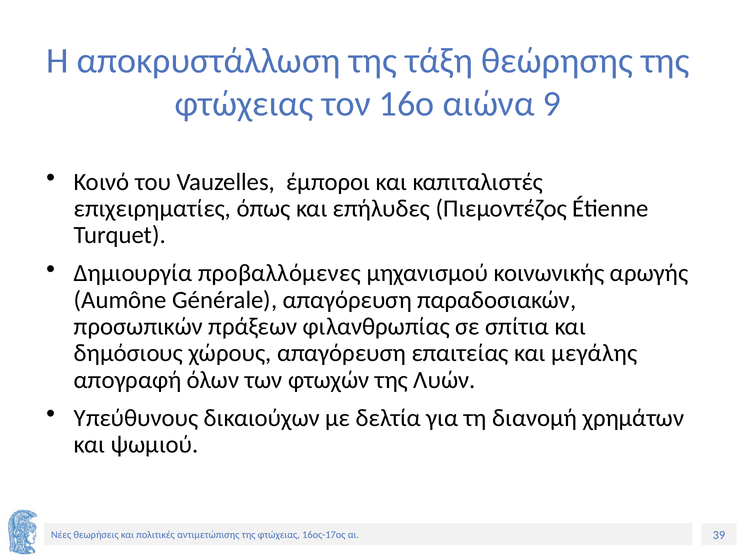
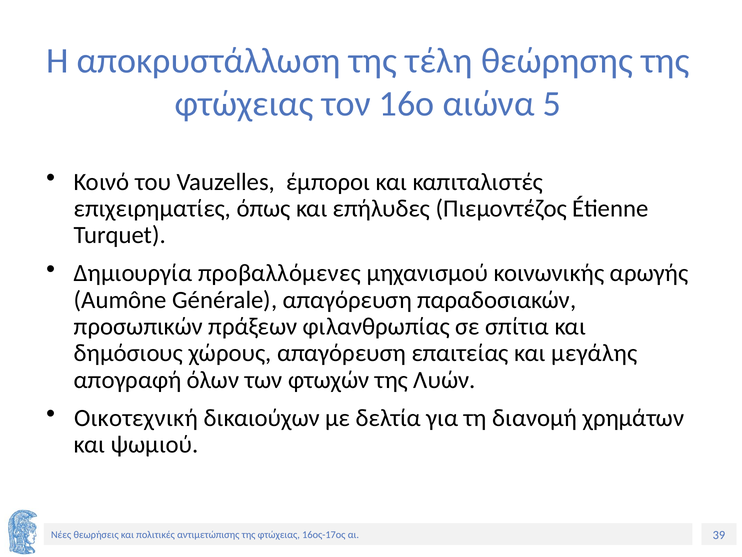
τάξη: τάξη -> τέλη (439, 61)
9: 9 -> 5 (552, 104)
Υπεύθυνους: Υπεύθυνους -> Οικοτεχνική (136, 417)
